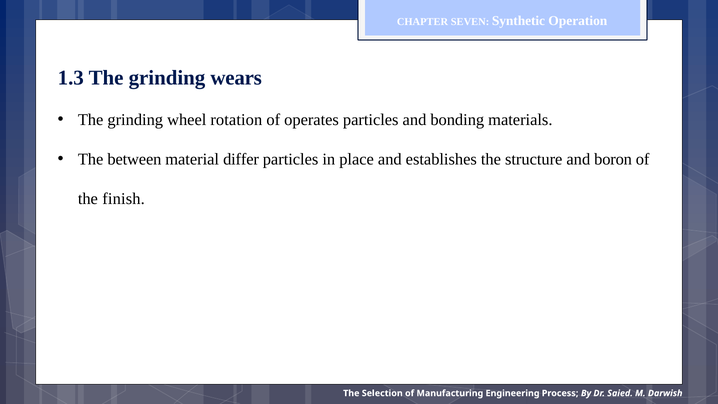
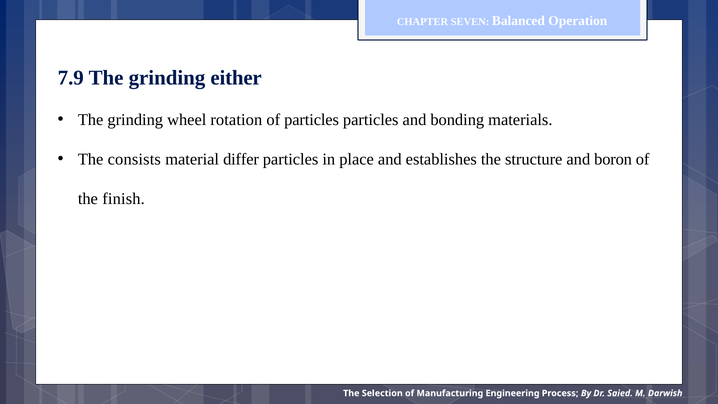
Synthetic: Synthetic -> Balanced (518, 21)
1.3: 1.3 -> 7.9 (71, 78)
wears: wears -> either (236, 78)
of operates: operates -> particles (312, 120)
between: between -> consists (134, 159)
